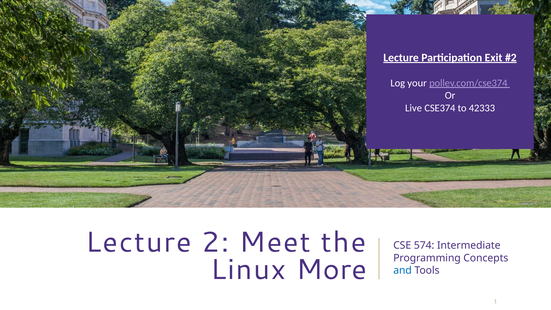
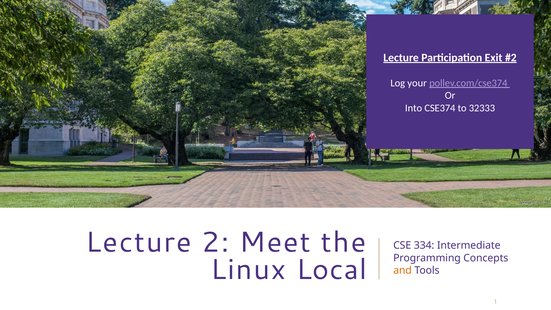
Live: Live -> Into (414, 108)
42333: 42333 -> 32333 (482, 108)
574: 574 -> 334 (424, 246)
More: More -> Local (332, 270)
and colour: blue -> orange (403, 270)
